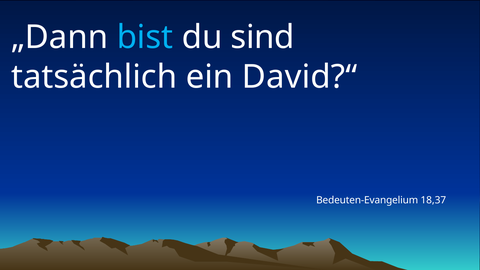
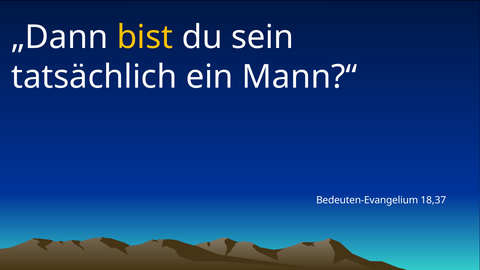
bist colour: light blue -> yellow (145, 37)
sind: sind -> sein (262, 37)
David?“: David?“ -> Mann?“ (300, 77)
